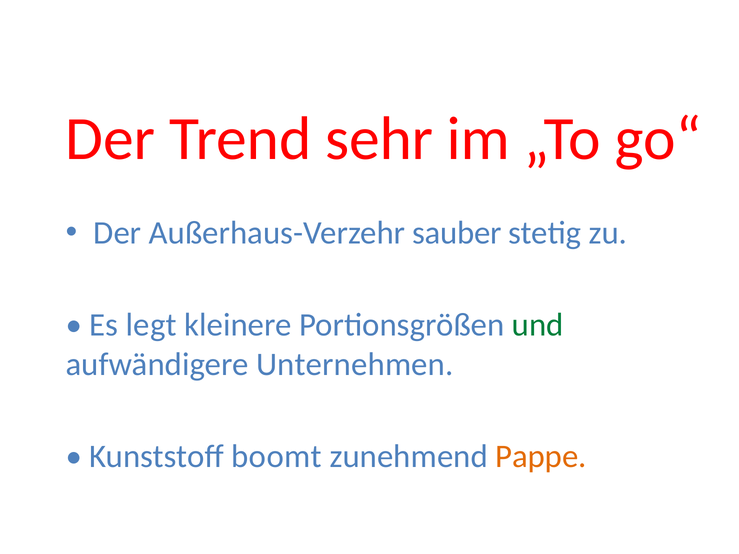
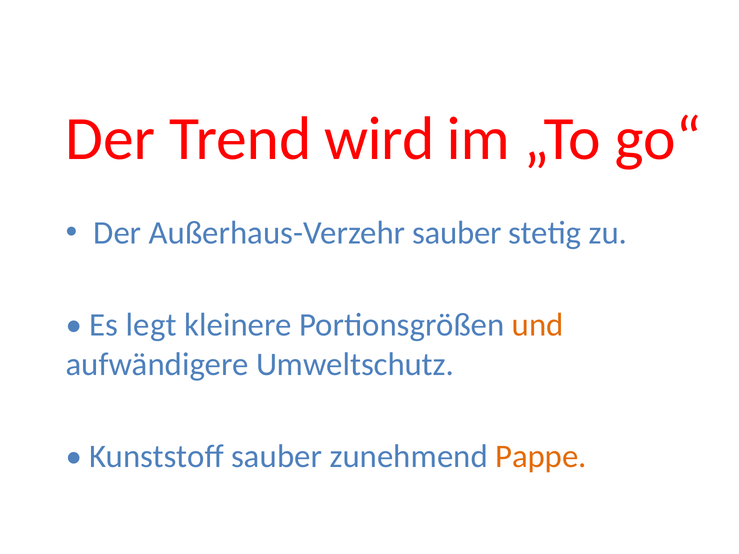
sehr: sehr -> wird (379, 139)
und colour: green -> orange (538, 325)
Unternehmen: Unternehmen -> Umweltschutz (355, 365)
Kunststoff boomt: boomt -> sauber (277, 457)
